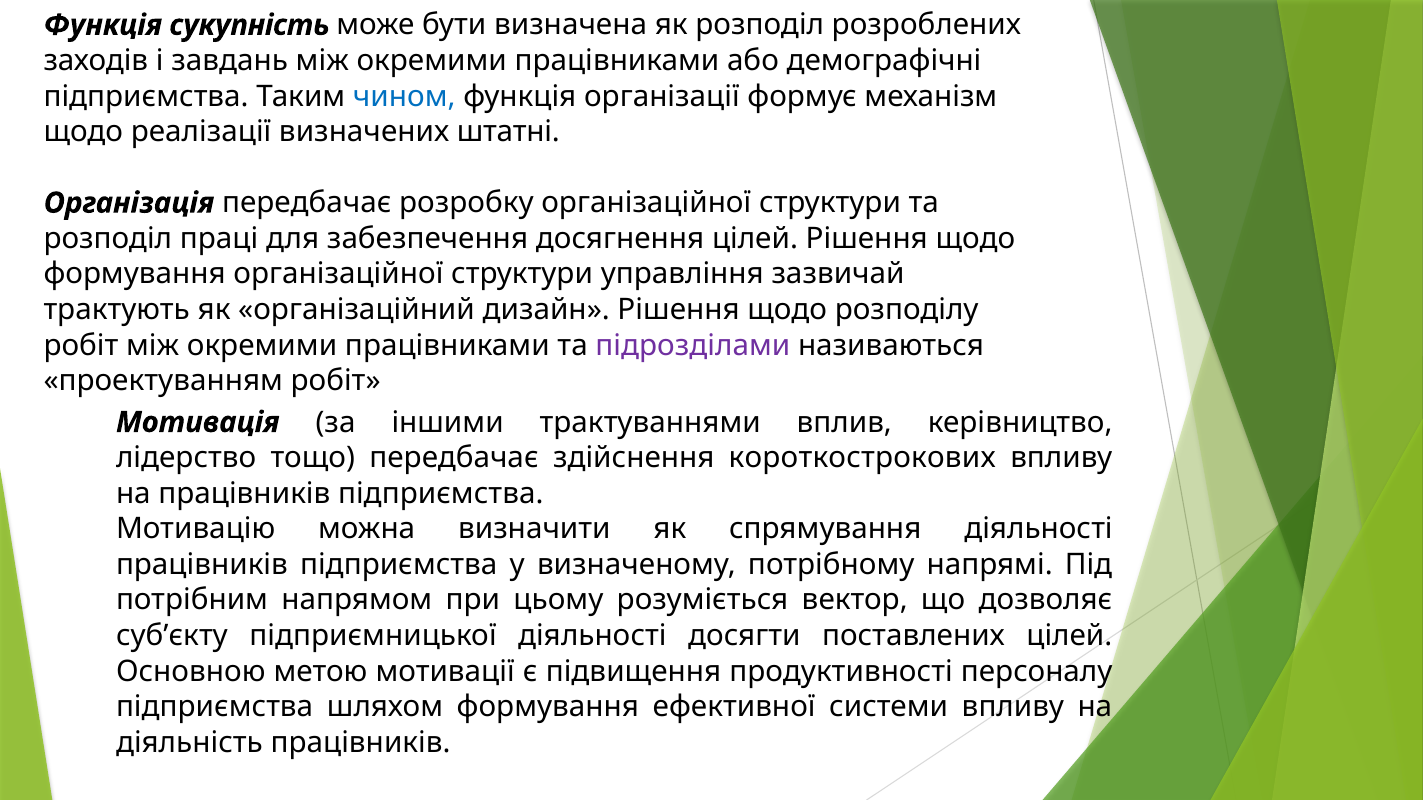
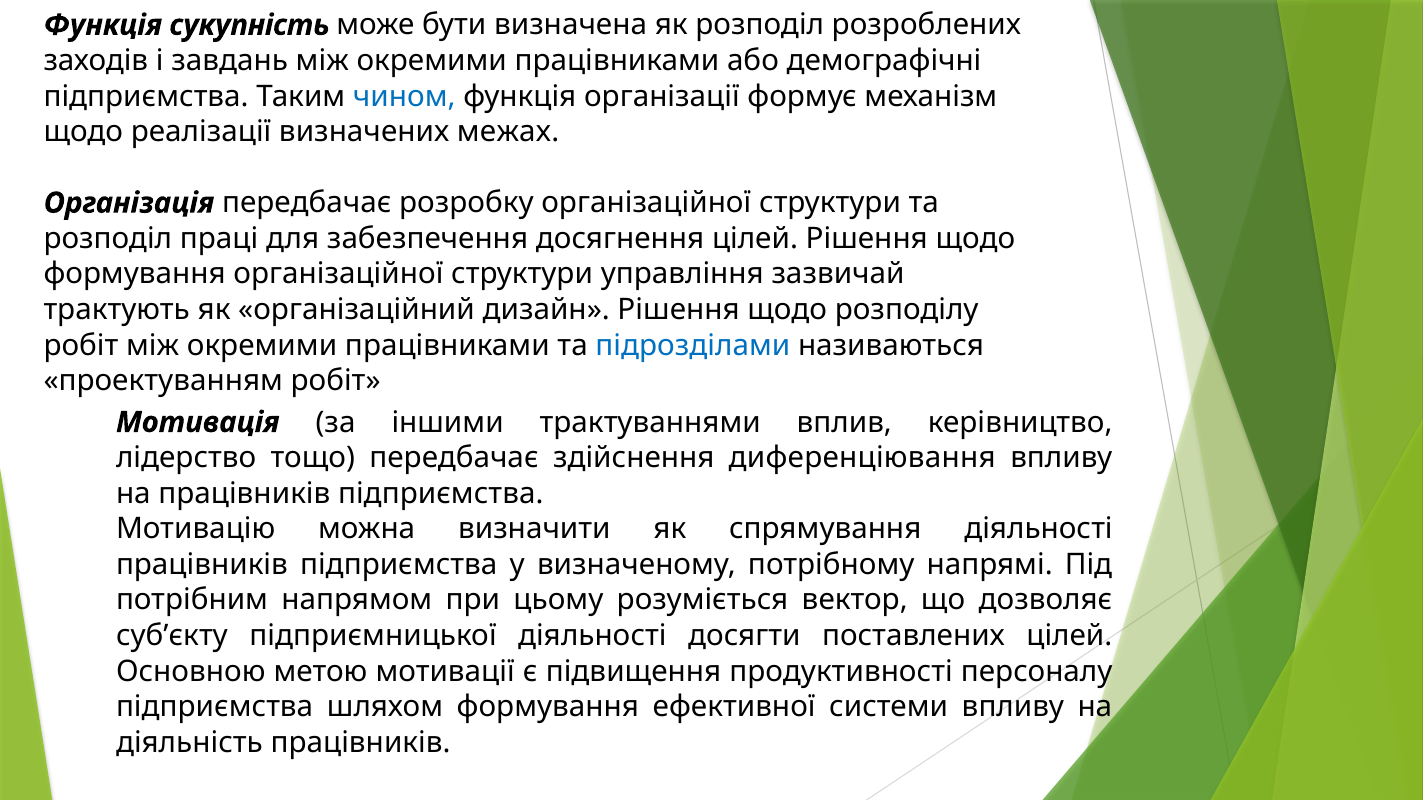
штатні: штатні -> межах (508, 132)
підрозділами colour: purple -> blue (693, 345)
короткострокових: короткострокових -> диференціювання (862, 458)
